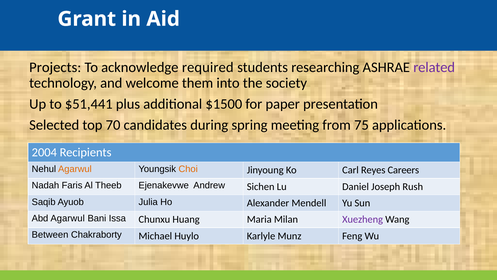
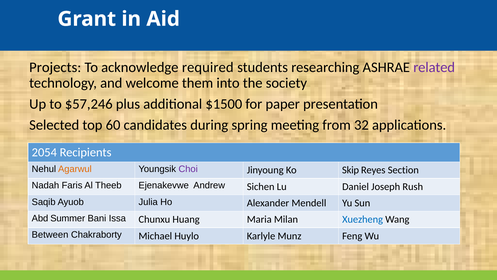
$51,441: $51,441 -> $57,246 (89, 104)
70: 70 -> 60 (113, 125)
75: 75 -> 32 (361, 125)
2004: 2004 -> 2054 (44, 152)
Choi colour: orange -> purple (188, 169)
Carl: Carl -> Skip (351, 170)
Careers: Careers -> Section (403, 170)
Abd Agarwul: Agarwul -> Summer (68, 218)
Xuezheng colour: purple -> blue (363, 219)
